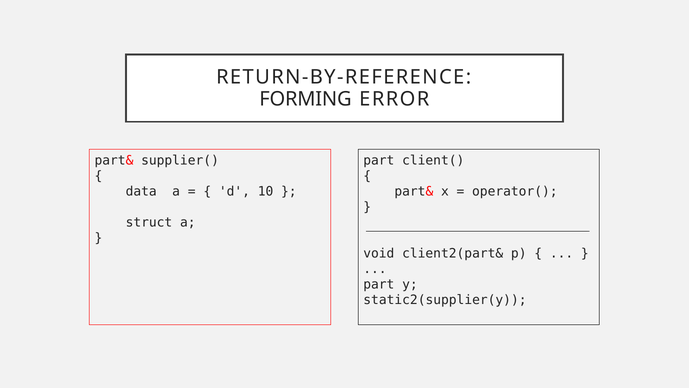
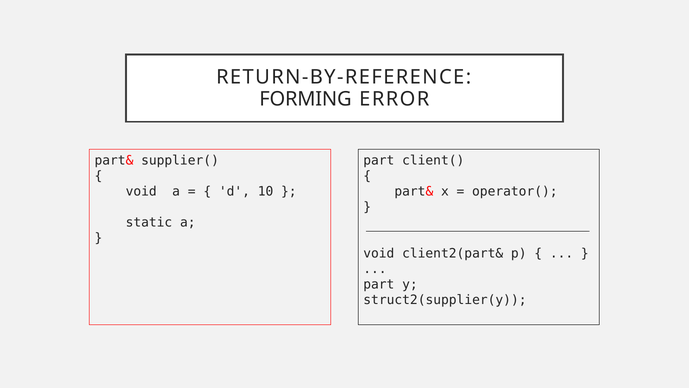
data: data -> void (141, 191)
struct: struct -> static (149, 222)
static2(supplier(y: static2(supplier(y -> struct2(supplier(y (445, 300)
